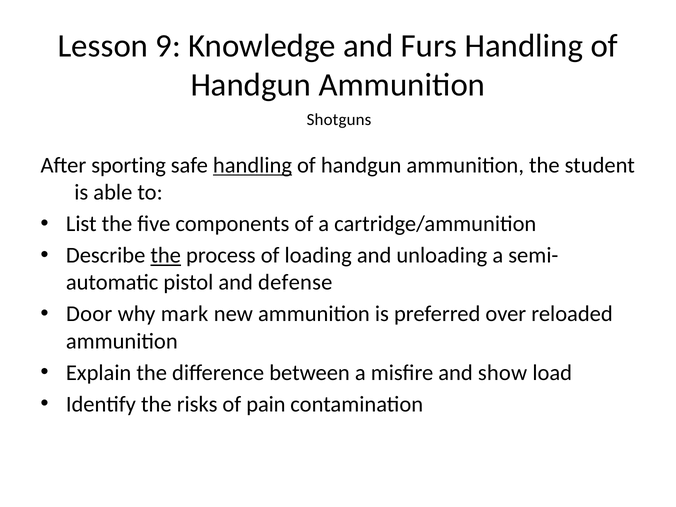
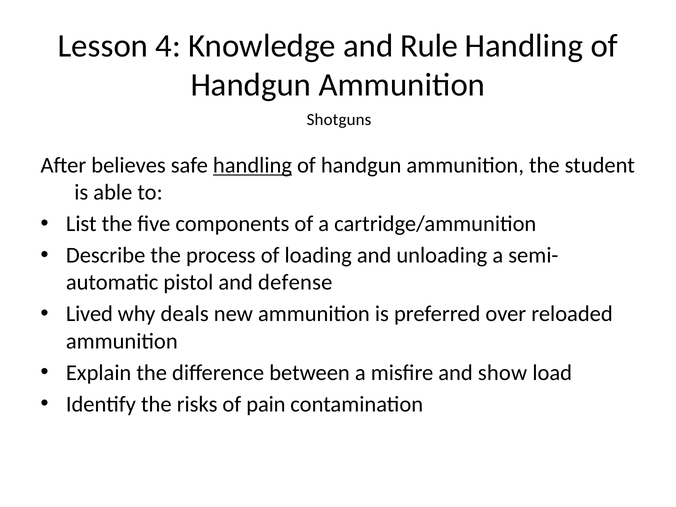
9: 9 -> 4 (168, 46)
Furs: Furs -> Rule (429, 46)
sporting: sporting -> believes (129, 165)
the underline: present -> none (166, 255)
Door: Door -> Lived (89, 314)
mark: mark -> deals (185, 314)
